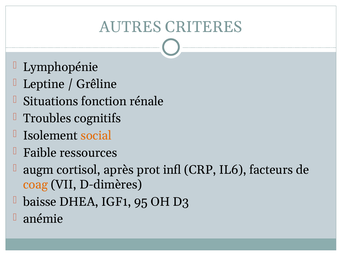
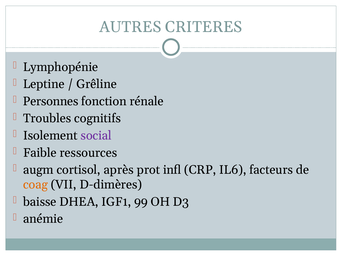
Situations: Situations -> Personnes (51, 101)
social colour: orange -> purple (96, 136)
95: 95 -> 99 (141, 202)
